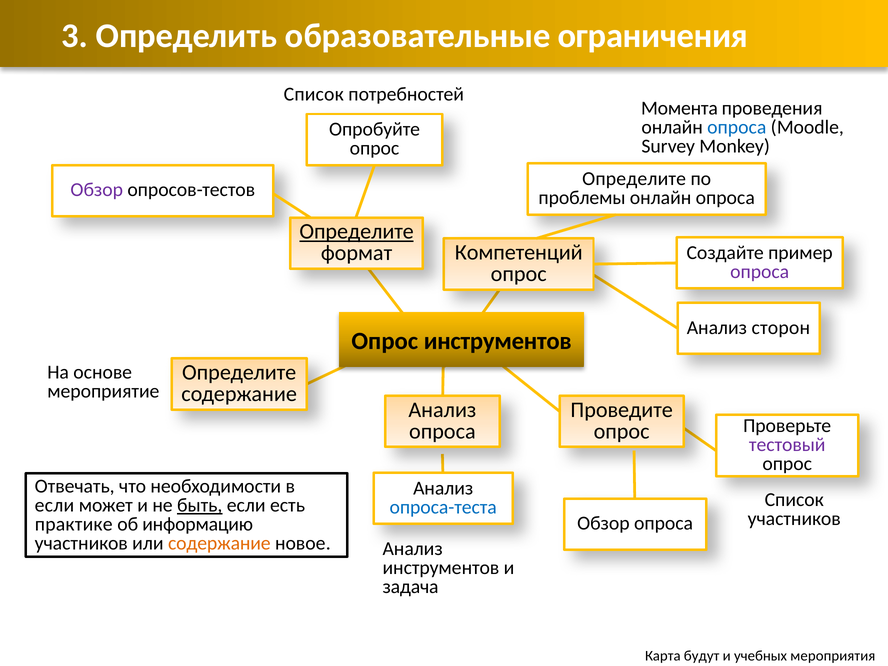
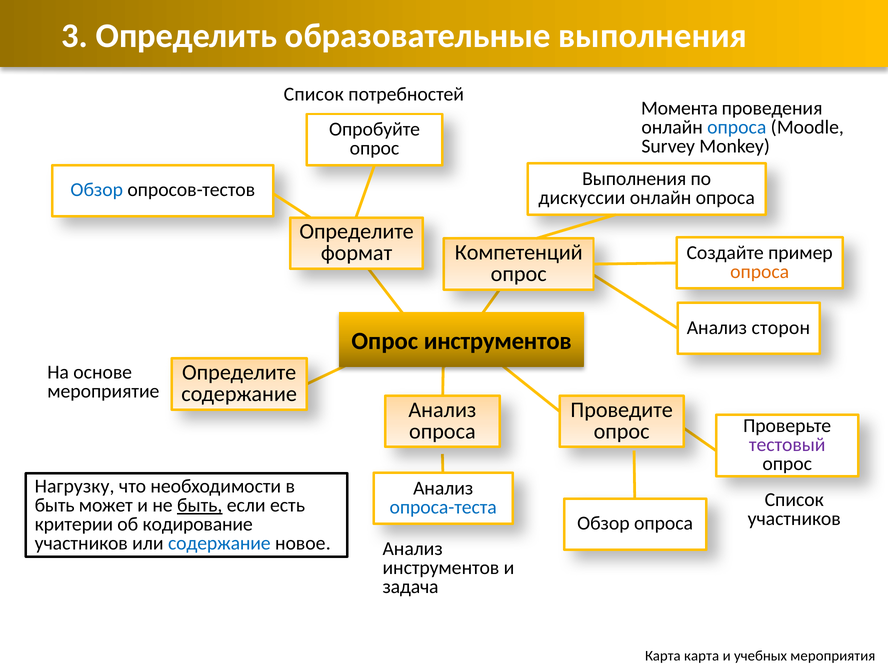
образовательные ограничения: ограничения -> выполнения (653, 36)
Определите: Определите -> Выполнения (634, 179)
Обзор colour: purple -> blue (97, 190)
проблемы: проблемы -> дискуссии (582, 198)
Определите underline: present -> none (357, 232)
опроса colour: purple -> orange (760, 272)
Отвечать: Отвечать -> Нагрузку (75, 486)
если: если -> быть (55, 505)
практике: практике -> критерии (74, 524)
информацию: информацию -> кодирование (198, 524)
содержание colour: orange -> blue (219, 543)
Карта будут: будут -> карта (702, 656)
